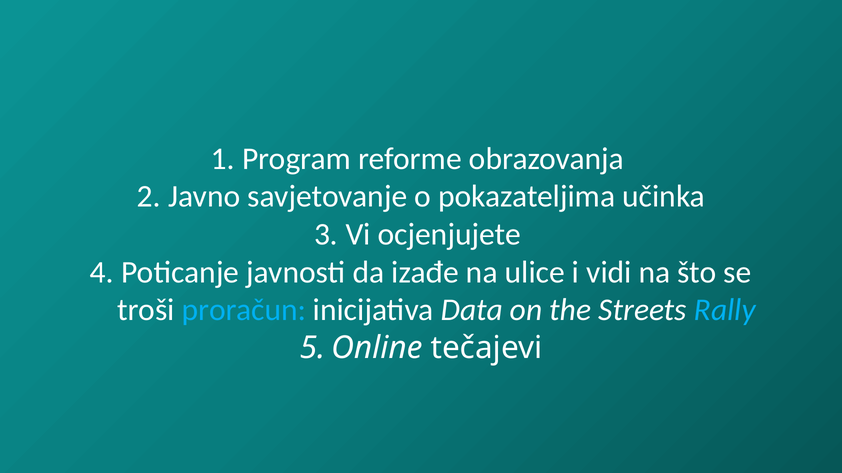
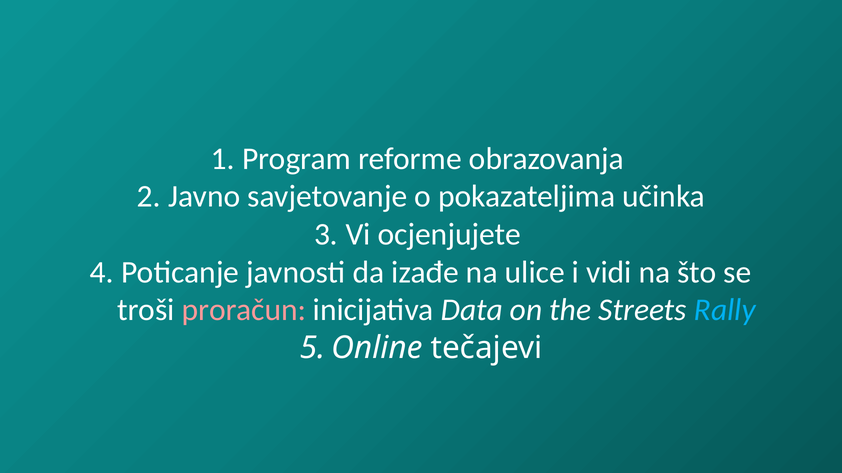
proračun colour: light blue -> pink (244, 310)
